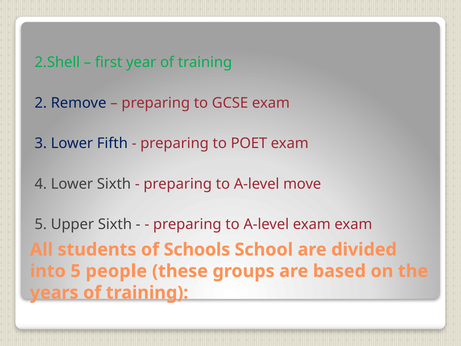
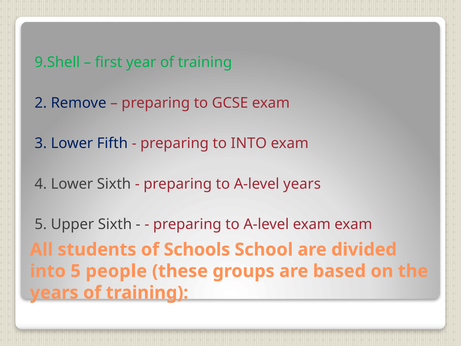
2.Shell: 2.Shell -> 9.Shell (57, 62)
to POET: POET -> INTO (249, 143)
A-level move: move -> years (302, 184)
